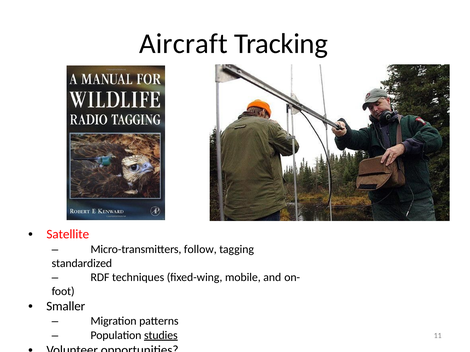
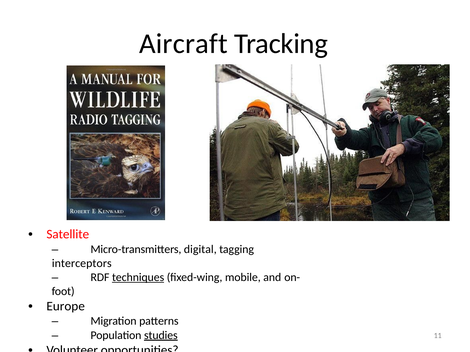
follow: follow -> digital (200, 250)
standardized: standardized -> interceptors (82, 264)
techniques underline: none -> present (138, 278)
Smaller: Smaller -> Europe (66, 307)
